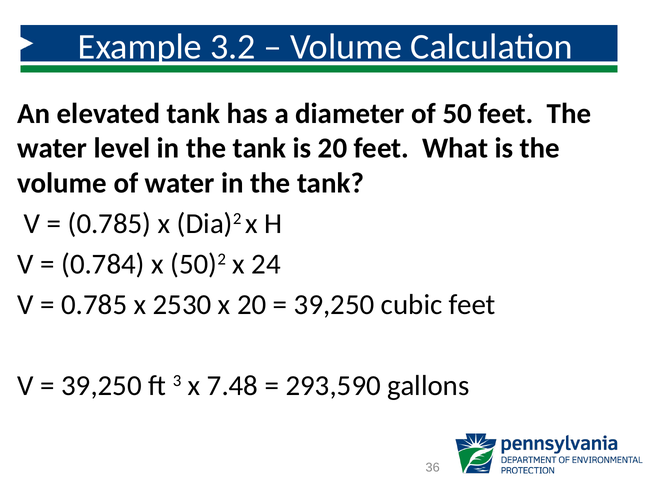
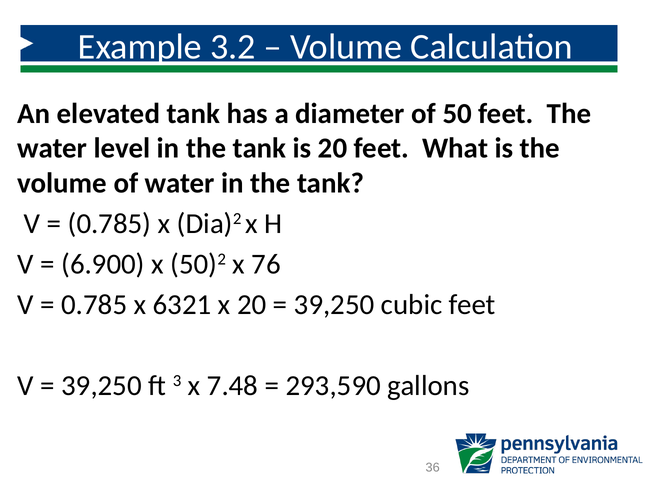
0.784: 0.784 -> 6.900 (103, 264)
24: 24 -> 76 (266, 264)
2530: 2530 -> 6321 (182, 305)
